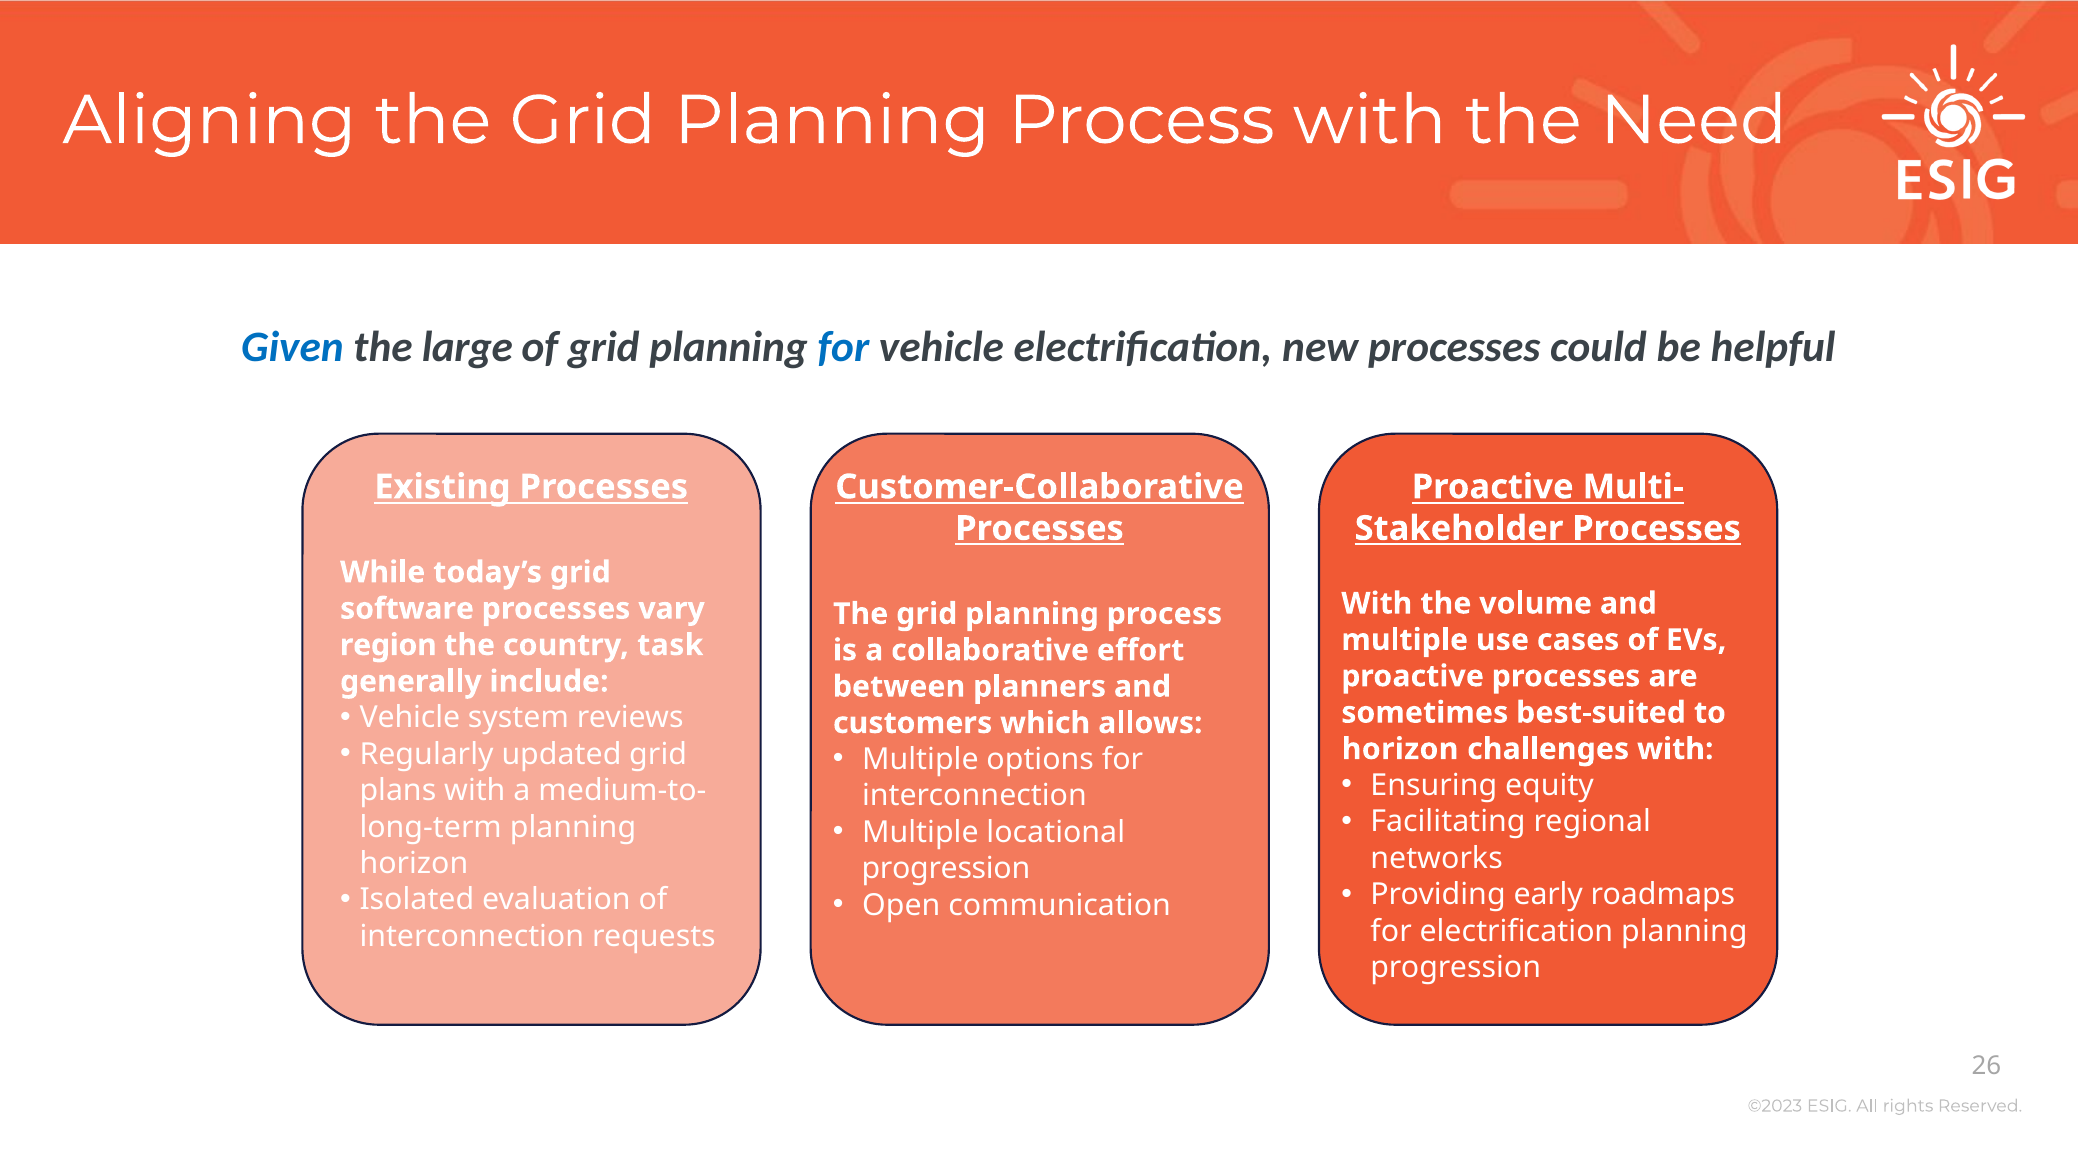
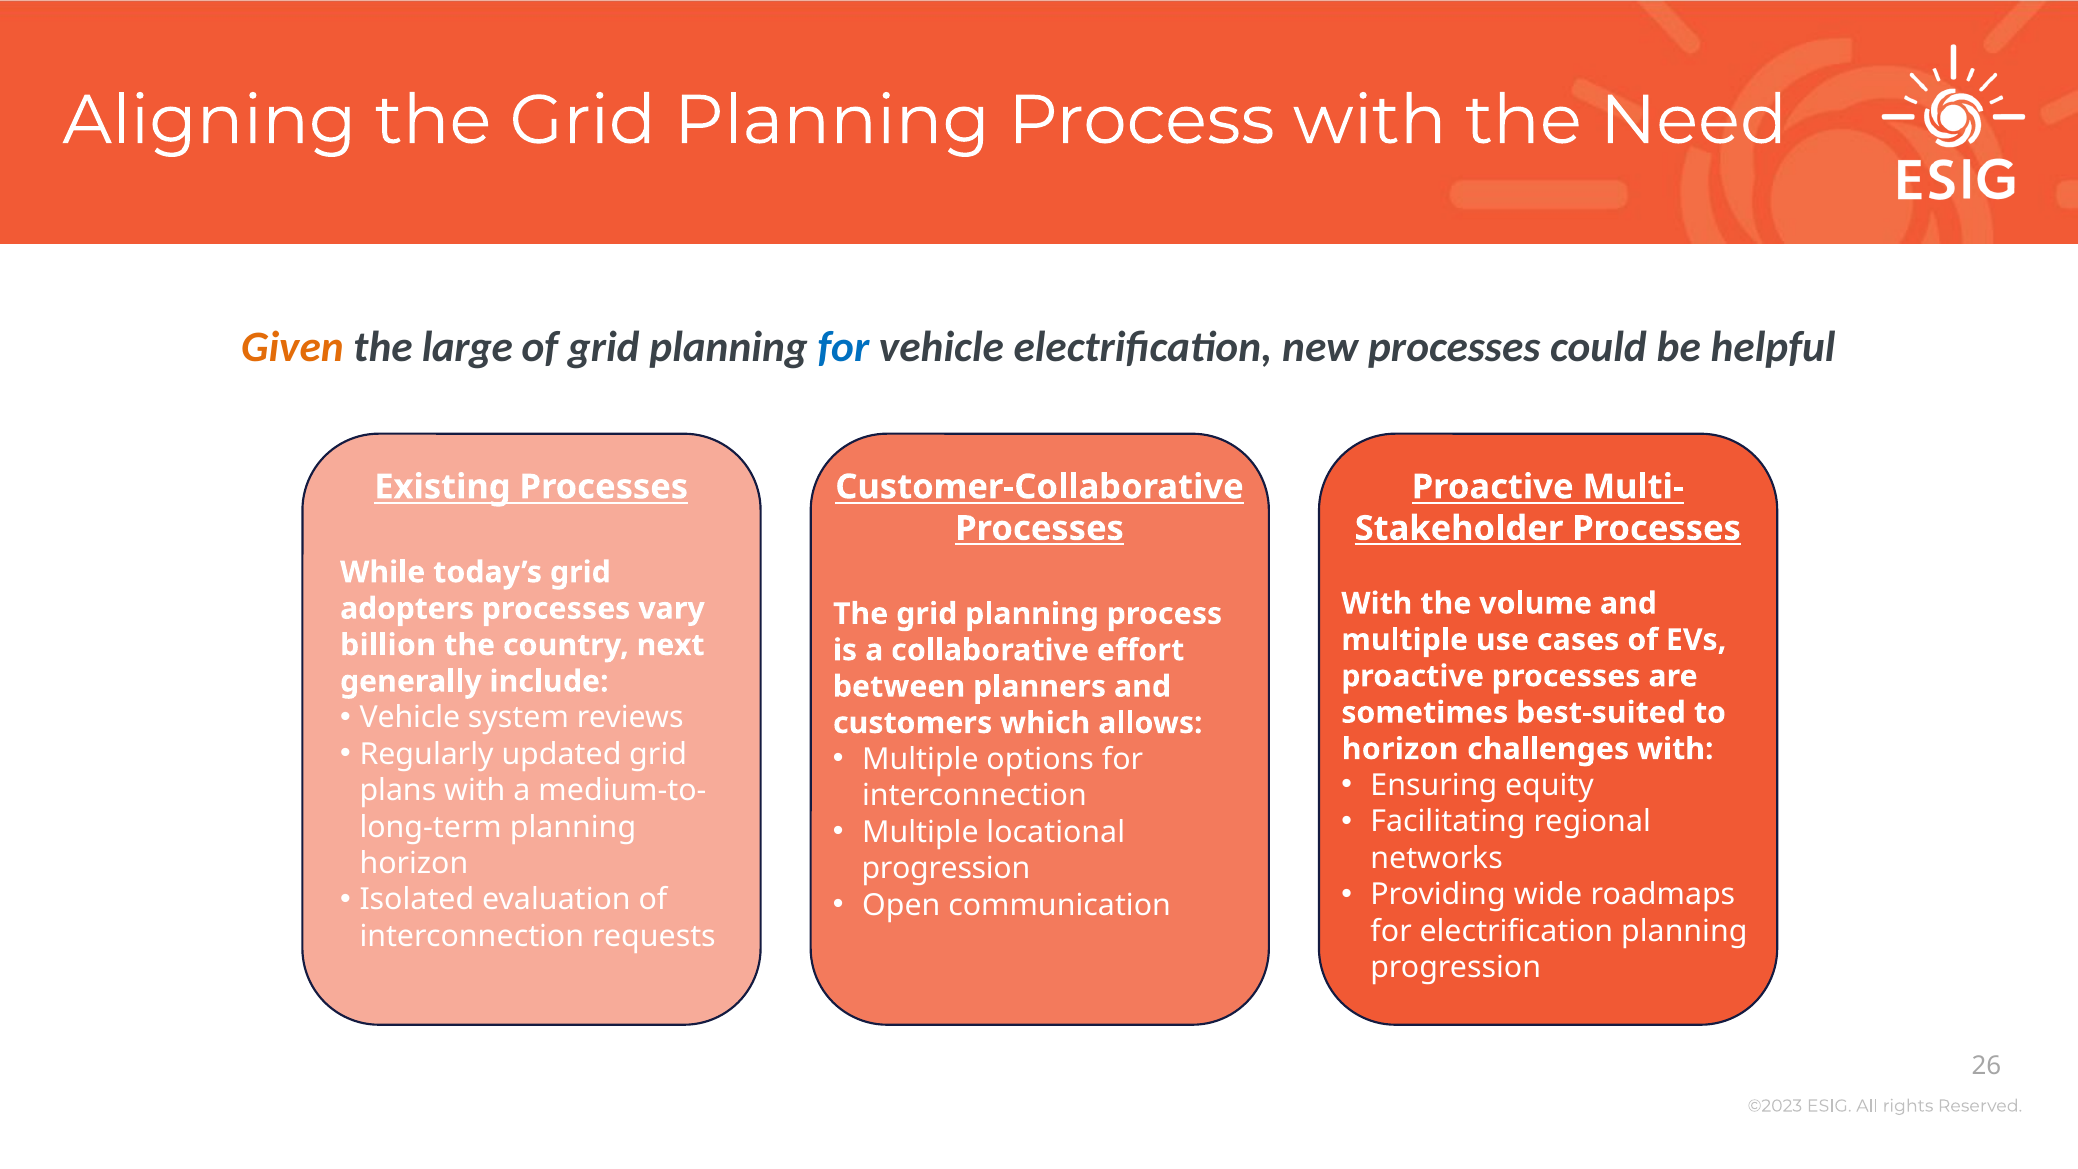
Given colour: blue -> orange (292, 347)
software: software -> adopters (407, 609)
region: region -> billion (388, 645)
task: task -> next (671, 645)
early: early -> wide (1548, 895)
